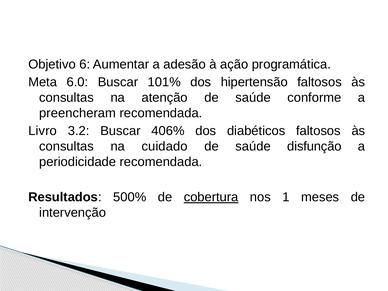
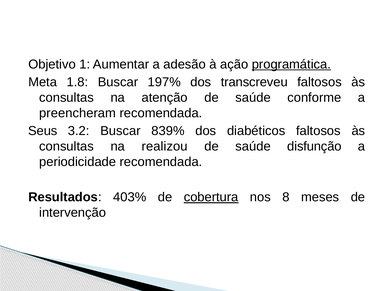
6: 6 -> 1 (85, 64)
programática underline: none -> present (291, 64)
6.0: 6.0 -> 1.8 (77, 82)
101%: 101% -> 197% (164, 82)
hipertensão: hipertensão -> transcreveu (254, 82)
Livro: Livro -> Seus (43, 131)
406%: 406% -> 839% (168, 131)
cuidado: cuidado -> realizou (165, 146)
500%: 500% -> 403% (130, 197)
1: 1 -> 8 (286, 197)
